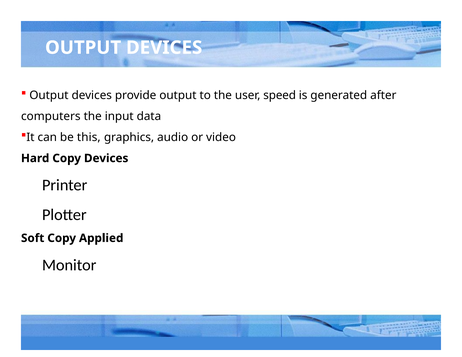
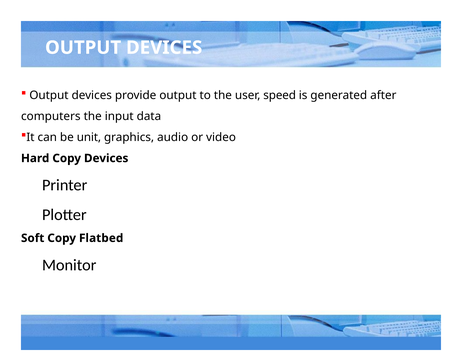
this: this -> unit (89, 137)
Applied: Applied -> Flatbed (101, 238)
